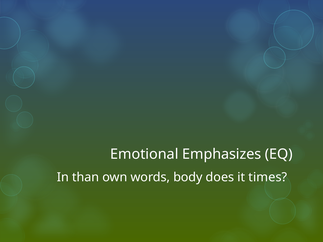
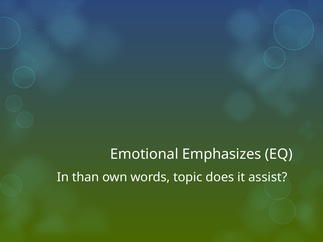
body: body -> topic (188, 178)
times: times -> assist (268, 178)
